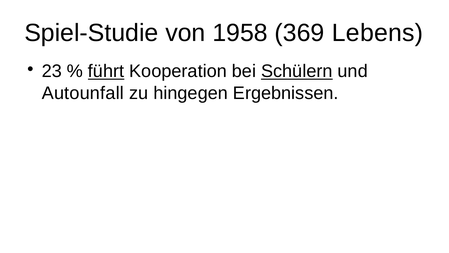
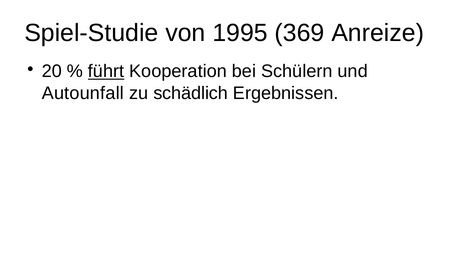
1958: 1958 -> 1995 (240, 33)
Lebens: Lebens -> Anreize (378, 33)
23: 23 -> 20 (52, 71)
Schülern underline: present -> none (297, 71)
hingegen: hingegen -> schädlich (191, 93)
